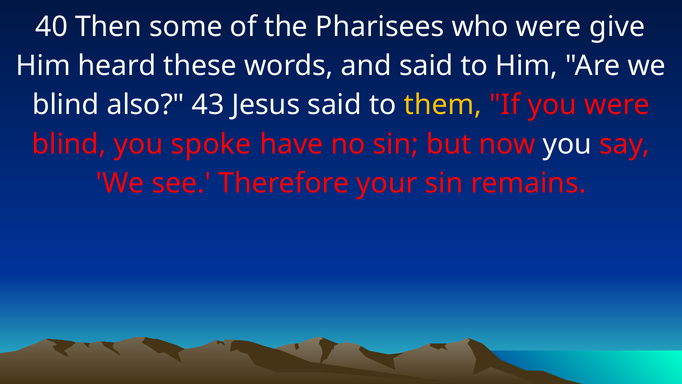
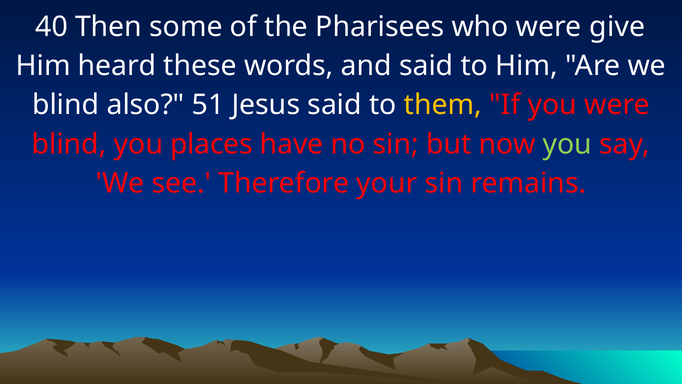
43: 43 -> 51 (208, 105)
spoke: spoke -> places (211, 144)
you colour: white -> light green (567, 144)
